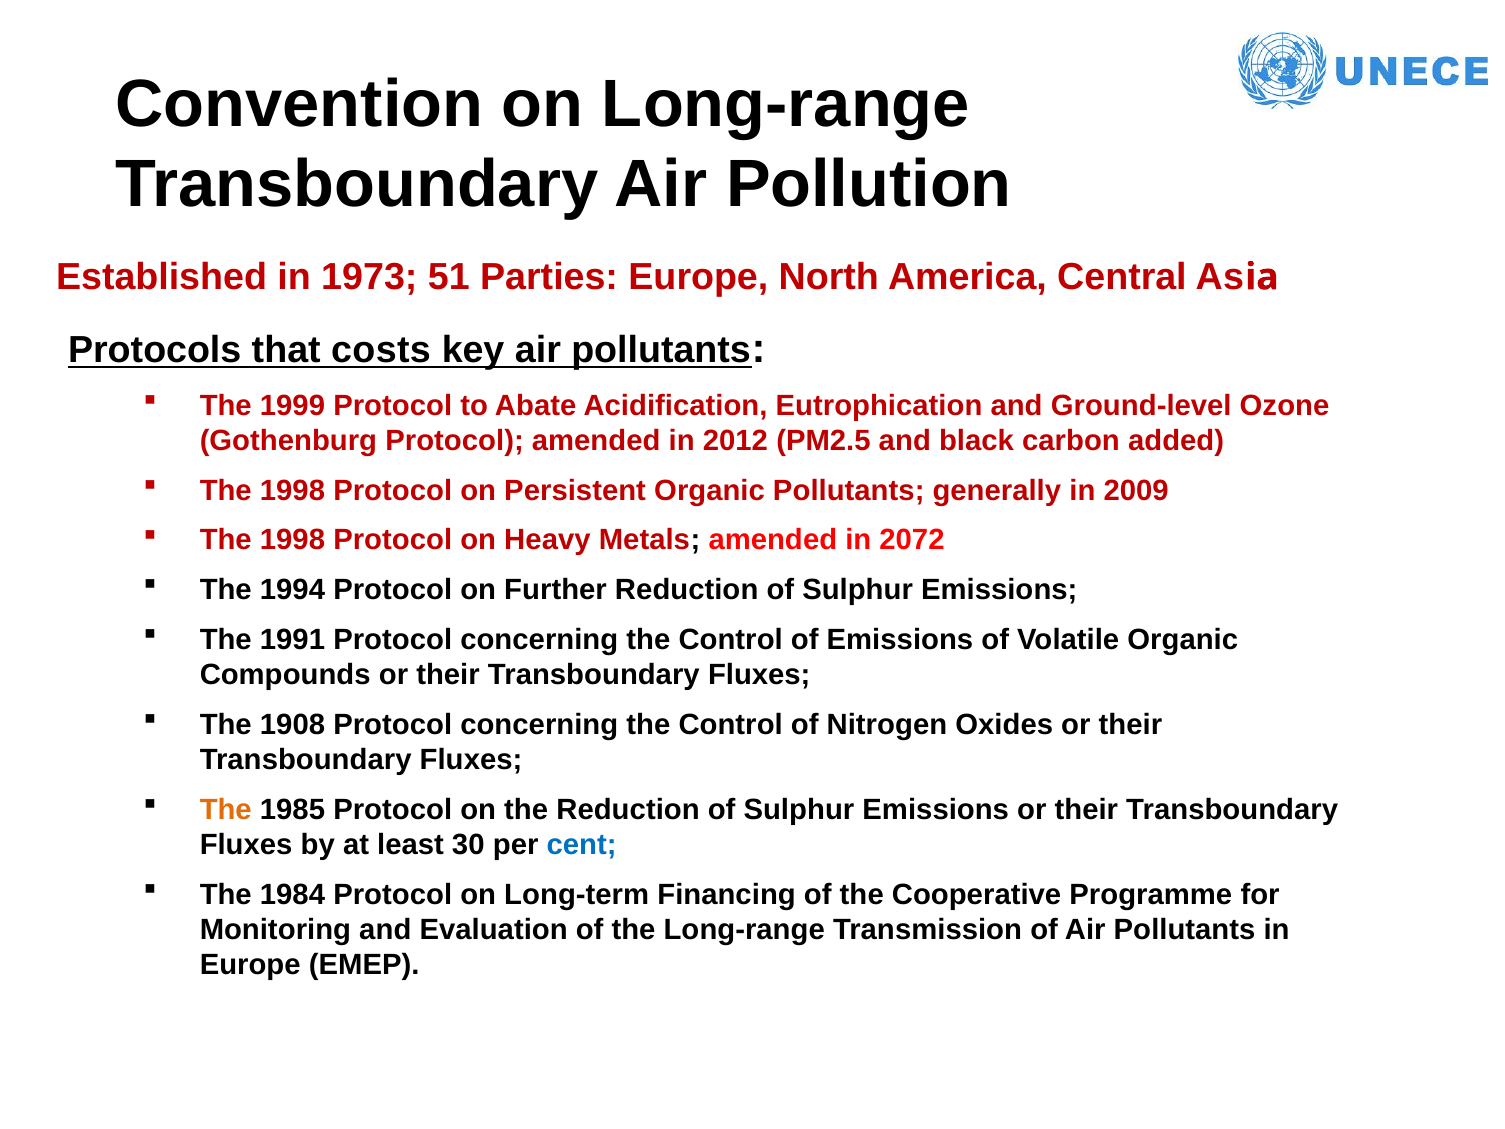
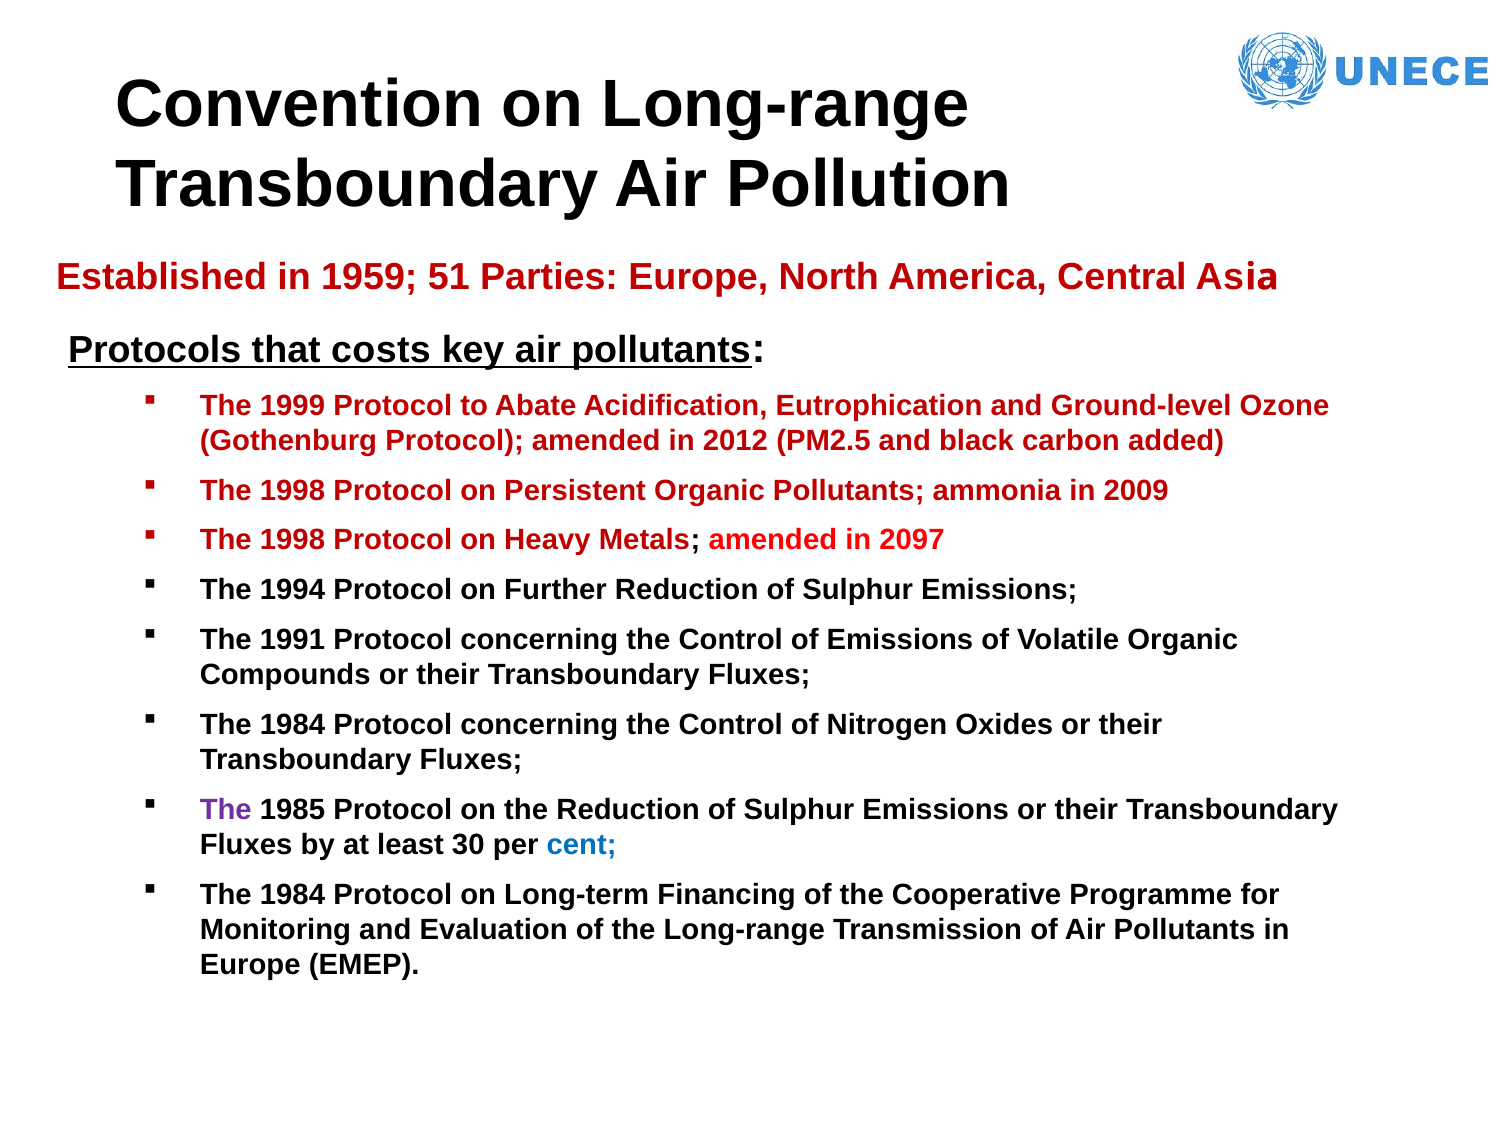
1973: 1973 -> 1959 (369, 277)
generally: generally -> ammonia (997, 490)
2072: 2072 -> 2097 (912, 540)
1908: 1908 -> 1984 (293, 725)
The colour: orange -> purple (226, 810)
